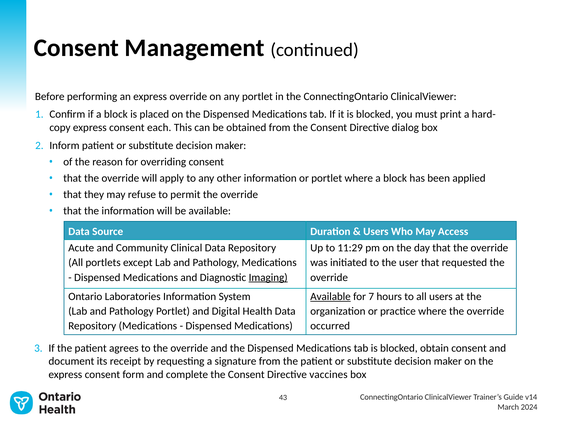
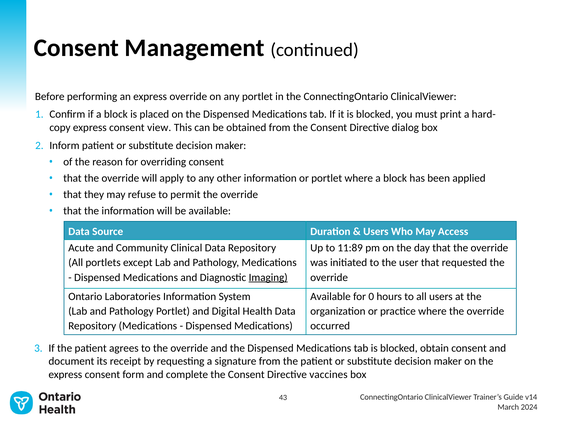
each: each -> view (159, 127)
11:29: 11:29 -> 11:89 (350, 248)
Available underline: present -> none (331, 296)
7: 7 -> 0 (371, 296)
